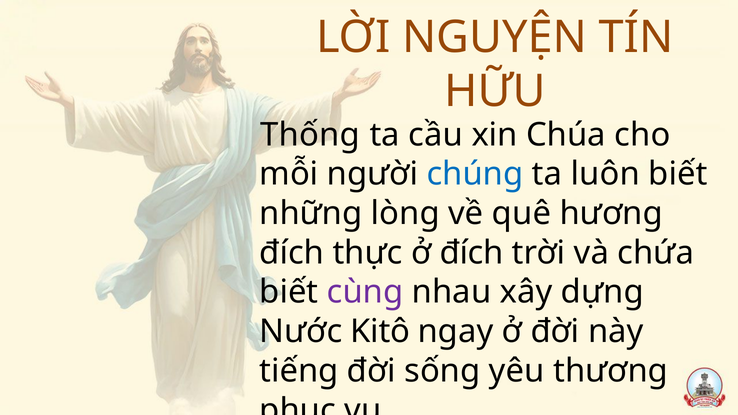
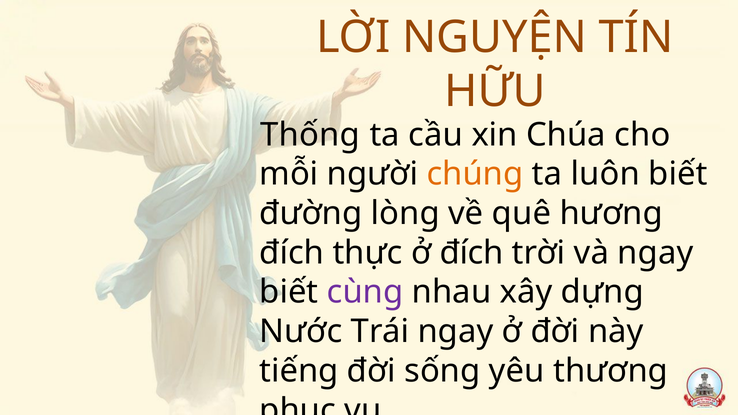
chúng colour: blue -> orange (475, 174)
những: những -> đường (311, 213)
và chứa: chứa -> ngay (656, 253)
Kitô: Kitô -> Trái (380, 332)
